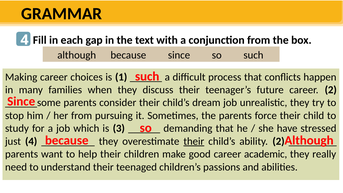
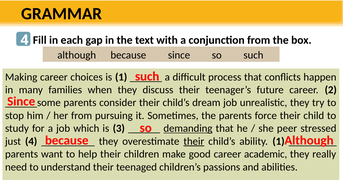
demanding underline: none -> present (188, 128)
have: have -> peer (287, 128)
ability 2: 2 -> 1 (279, 141)
